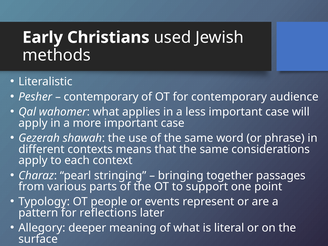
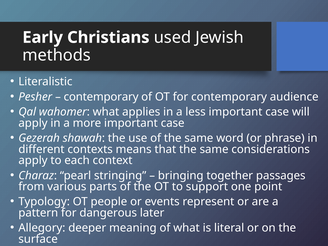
reflections: reflections -> dangerous (108, 213)
